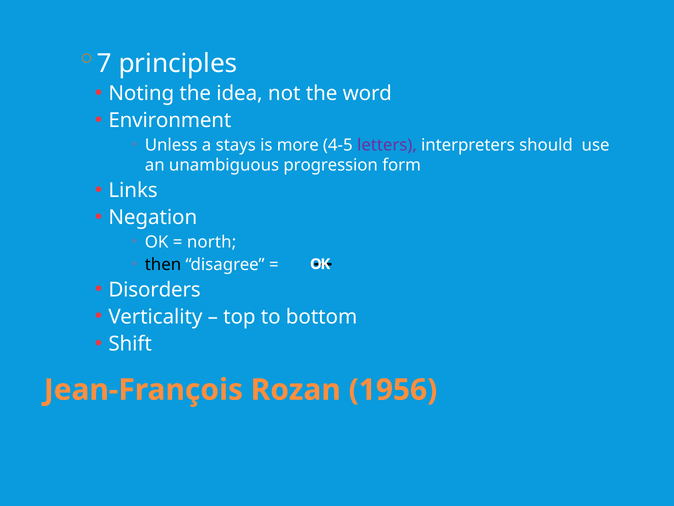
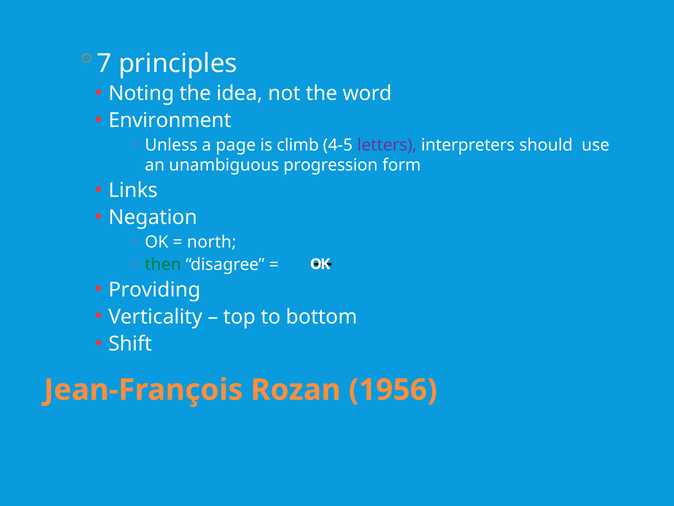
stays: stays -> page (236, 145)
more: more -> climb (298, 145)
then colour: black -> green (163, 264)
Disorders: Disorders -> Providing (154, 289)
